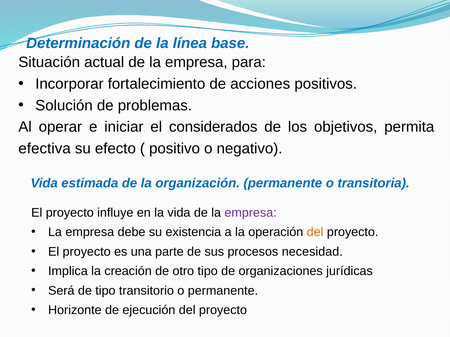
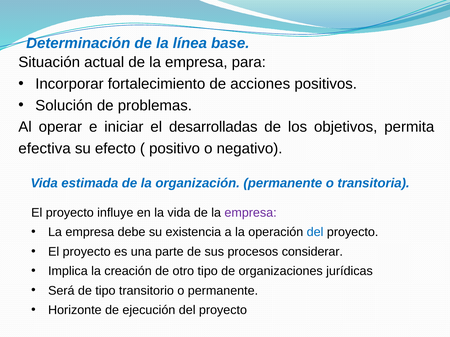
considerados: considerados -> desarrolladas (213, 127)
del colour: orange -> blue (315, 232)
necesidad: necesidad -> considerar (312, 252)
